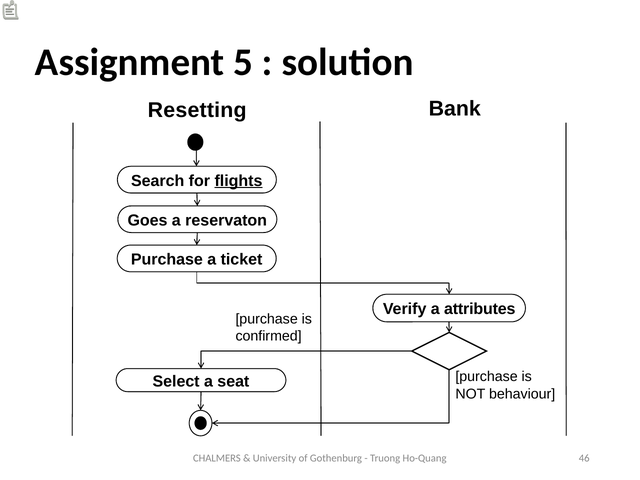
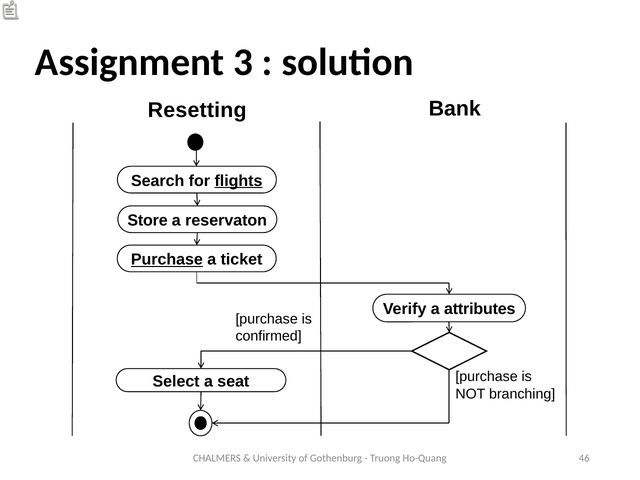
5: 5 -> 3 (243, 62)
Goes: Goes -> Store (148, 220)
Purchase underline: none -> present (167, 260)
behaviour: behaviour -> branching (522, 394)
